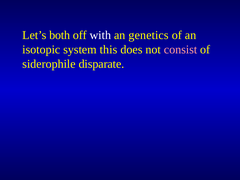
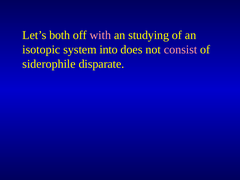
with colour: white -> pink (100, 35)
genetics: genetics -> studying (149, 35)
this: this -> into (109, 50)
